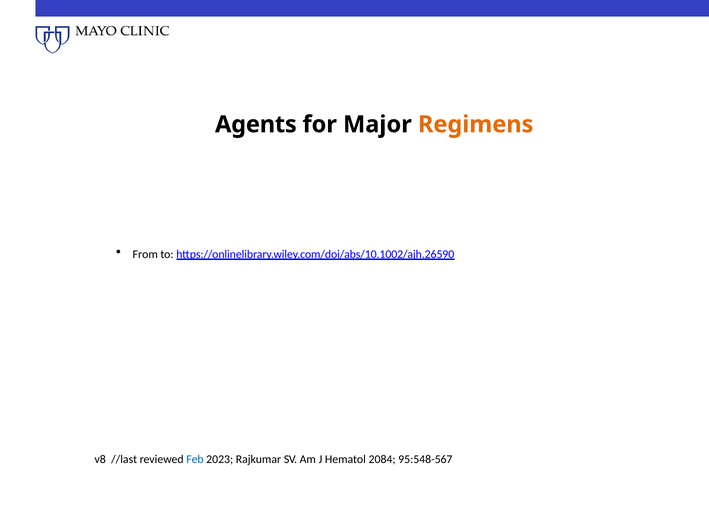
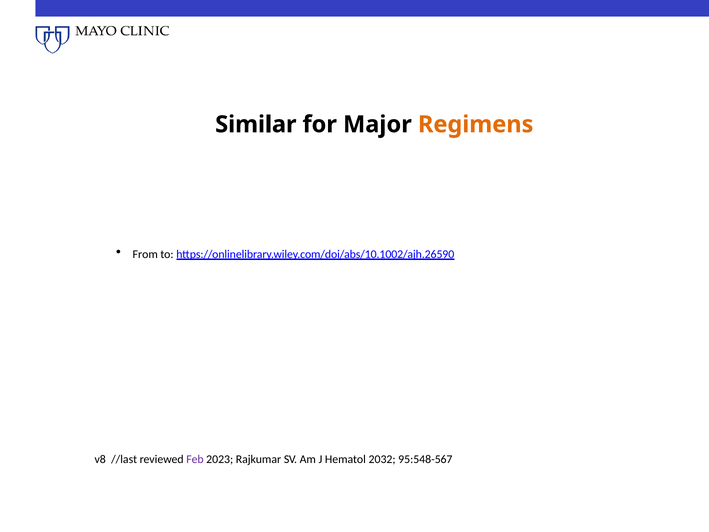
Agents: Agents -> Similar (256, 124)
Feb colour: blue -> purple (195, 459)
2084: 2084 -> 2032 (382, 459)
